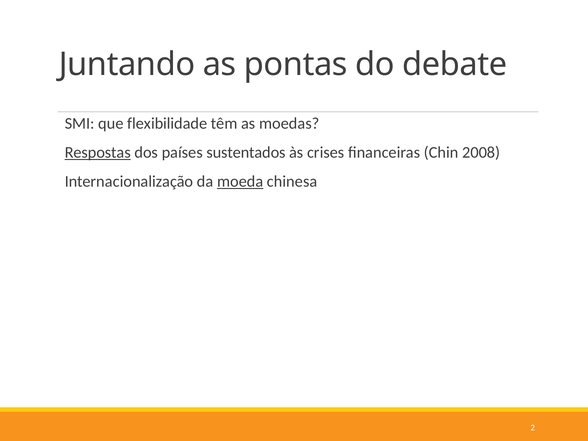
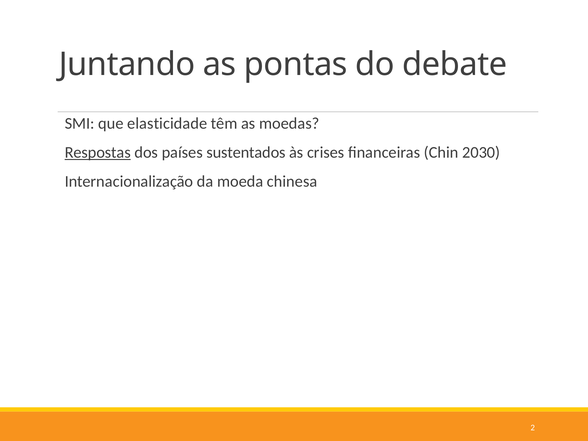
flexibilidade: flexibilidade -> elasticidade (167, 123)
2008: 2008 -> 2030 (481, 152)
moeda underline: present -> none (240, 182)
